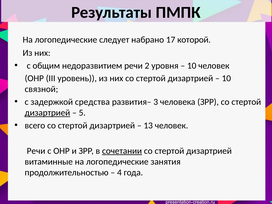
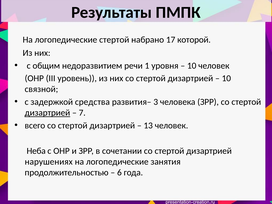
логопедические следует: следует -> стертой (114, 40)
2: 2 -> 1 (147, 66)
5: 5 -> 7 (82, 113)
Речи: Речи -> Неба (36, 151)
сочетании underline: present -> none (122, 151)
витаминные: витаминные -> нарушениях (49, 162)
4: 4 -> 6 (119, 173)
